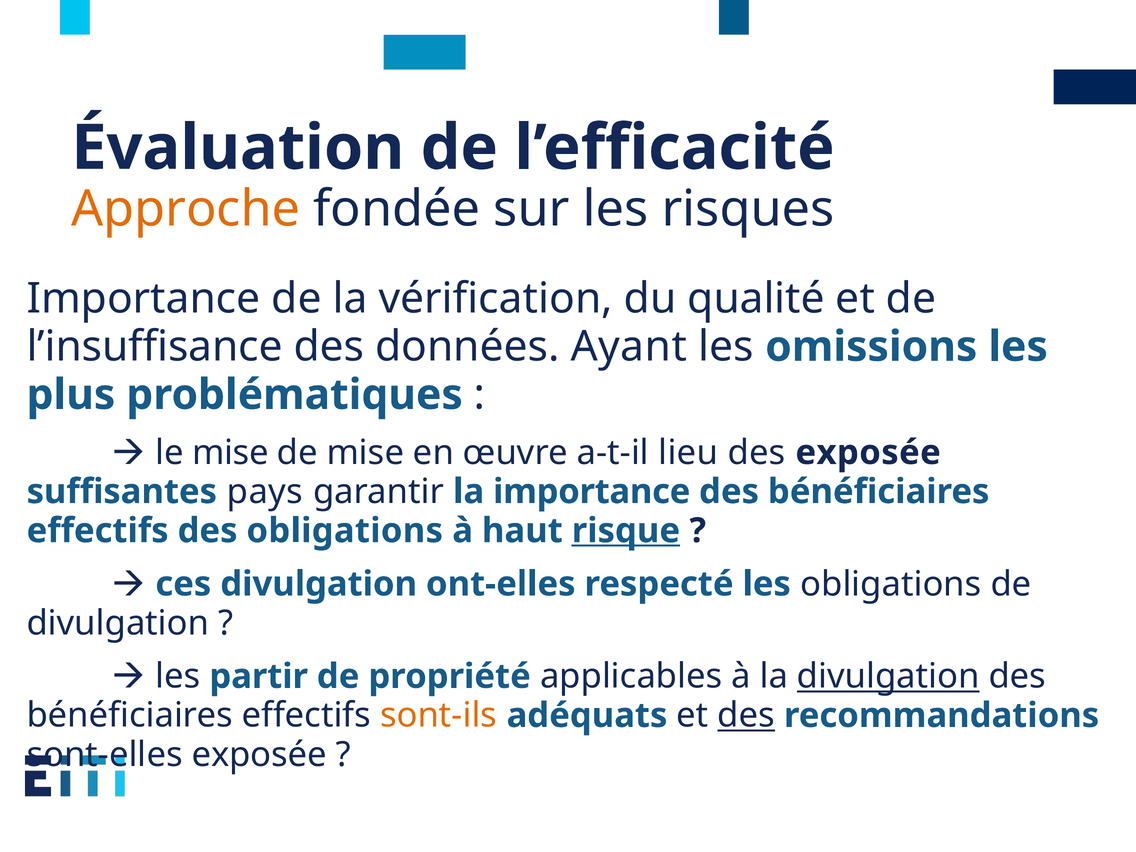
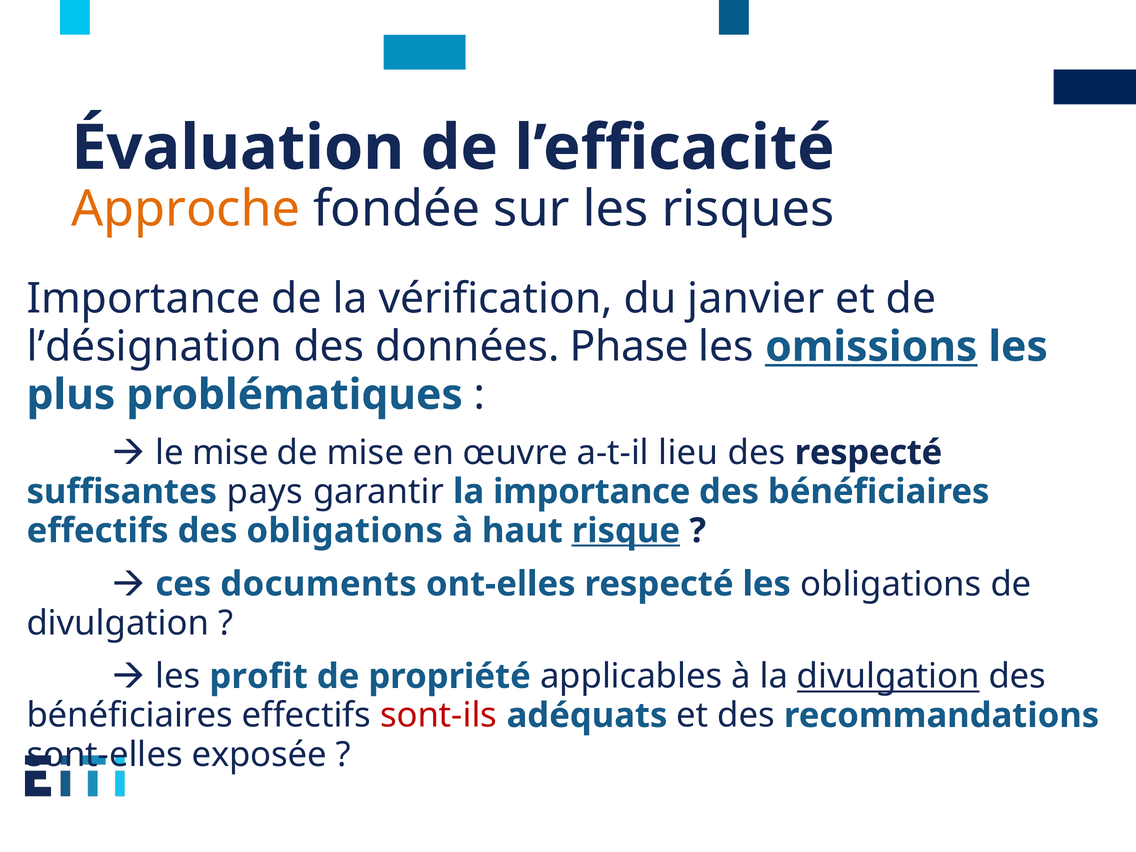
qualité: qualité -> janvier (756, 299)
l’insuffisance: l’insuffisance -> l’désignation (154, 347)
Ayant: Ayant -> Phase (629, 347)
omissions underline: none -> present (871, 347)
des exposée: exposée -> respecté (868, 453)
ces divulgation: divulgation -> documents (318, 584)
partir: partir -> profit (259, 676)
sont-ils colour: orange -> red (439, 716)
des underline: present -> none (746, 716)
